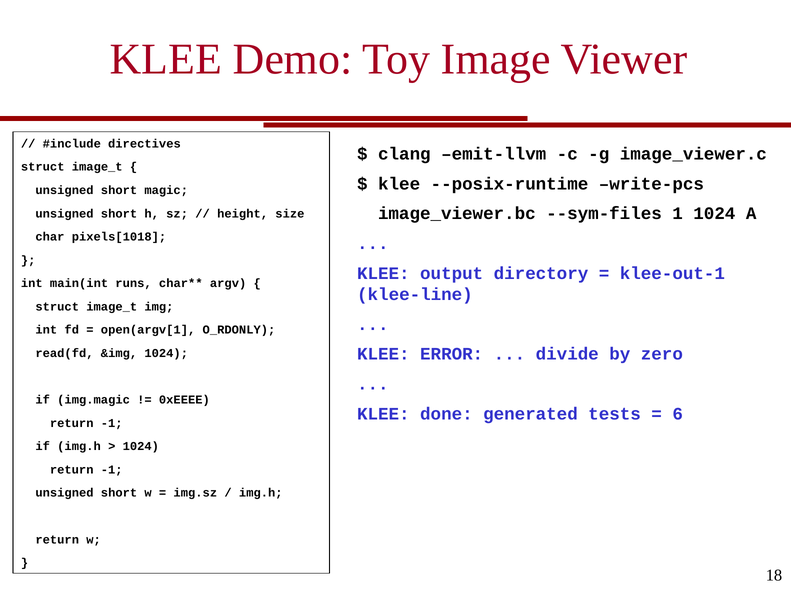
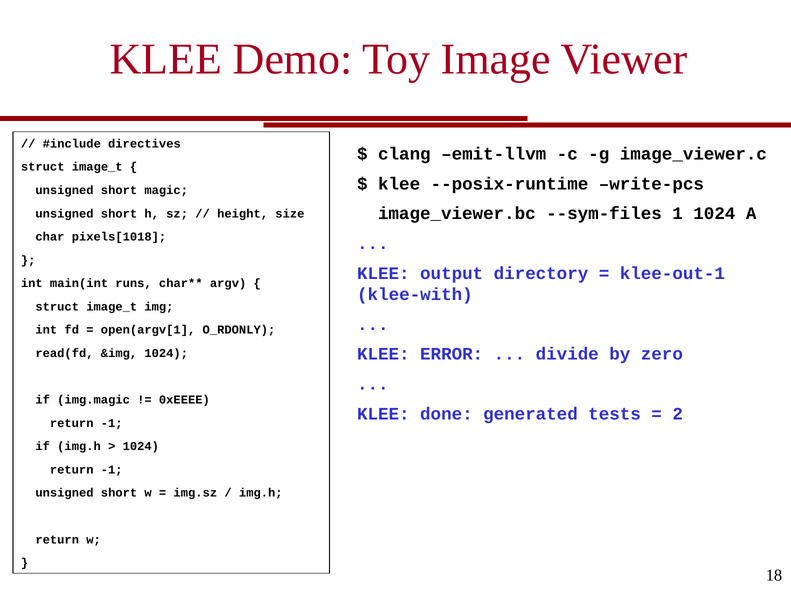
klee-line: klee-line -> klee-with (415, 295)
6: 6 -> 2 (678, 414)
